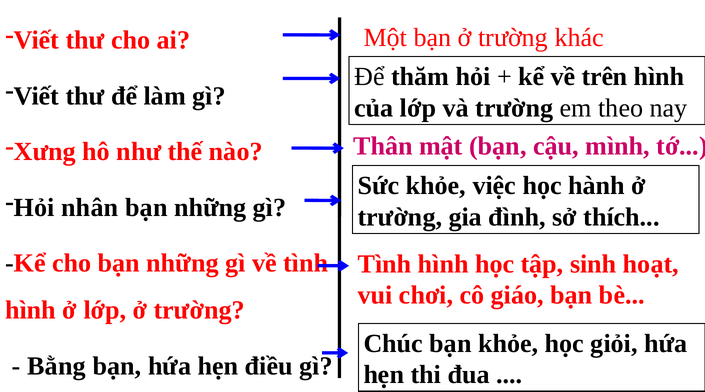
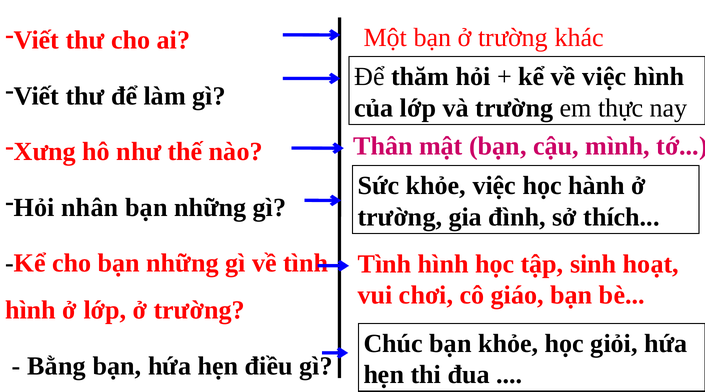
về trên: trên -> việc (604, 77)
theo: theo -> thực (621, 108)
